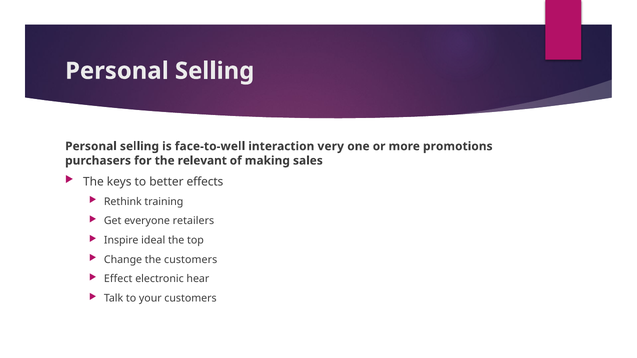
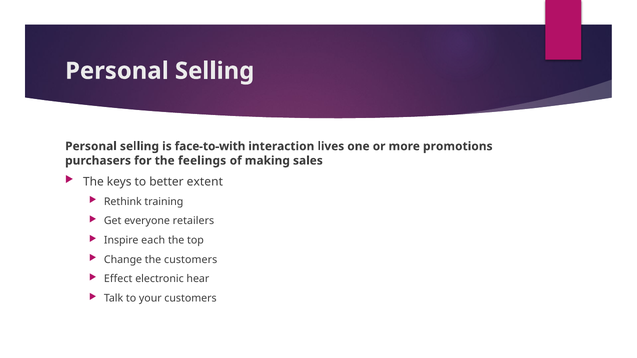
face-to-well: face-to-well -> face-to-with (210, 146)
very: very -> lives (331, 146)
relevant: relevant -> feelings (202, 161)
effects: effects -> extent (205, 182)
ideal: ideal -> each (153, 240)
